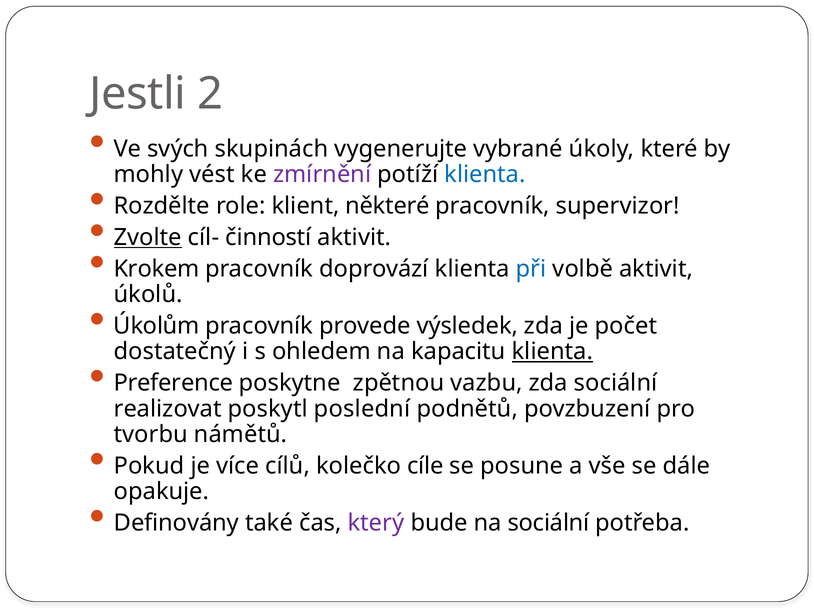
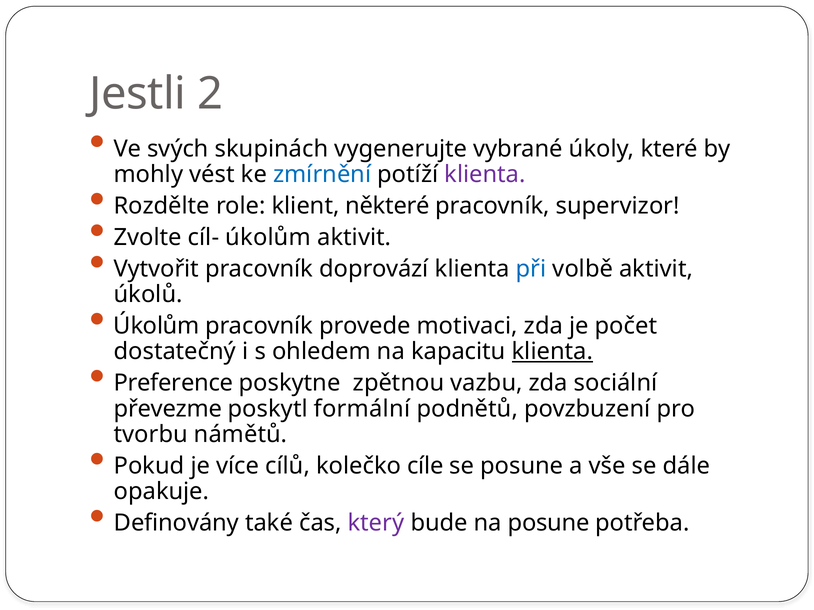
zmírnění colour: purple -> blue (322, 174)
klienta colour: blue -> purple (485, 174)
Zvolte underline: present -> none (148, 238)
cíl- činností: činností -> úkolům (268, 238)
Krokem: Krokem -> Vytvořit (156, 269)
výsledek: výsledek -> motivaci (467, 326)
realizovat: realizovat -> převezme (168, 409)
poslední: poslední -> formální (362, 409)
na sociální: sociální -> posune (549, 523)
